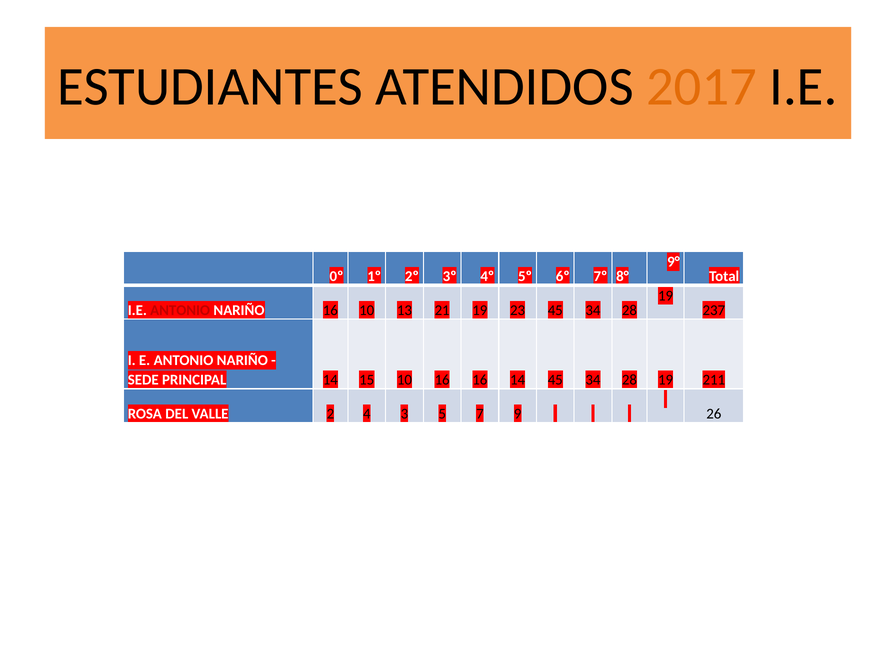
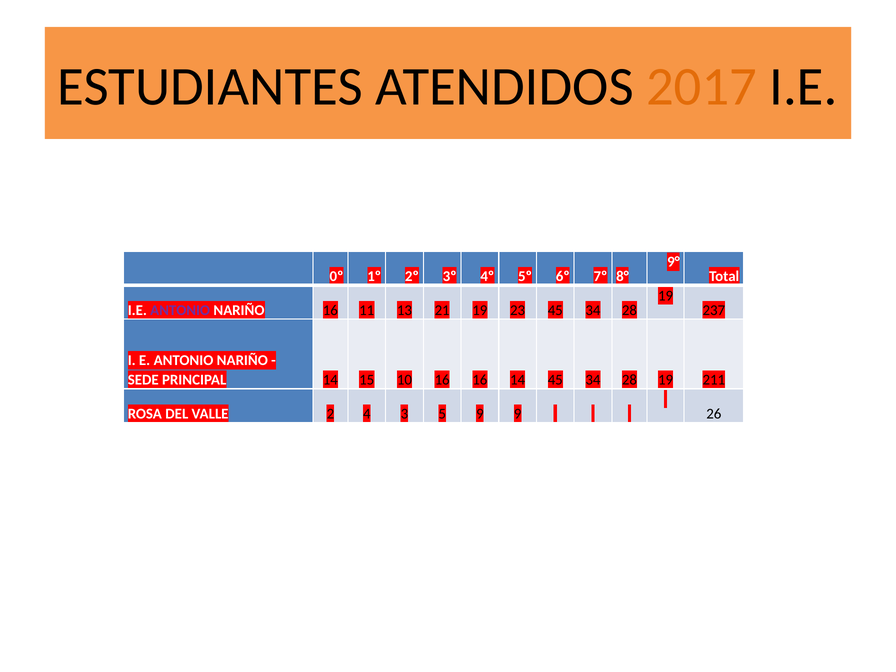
ANTONIO colour: red -> purple (180, 310)
16 10: 10 -> 11 (367, 310)
5 7: 7 -> 9 (480, 414)
